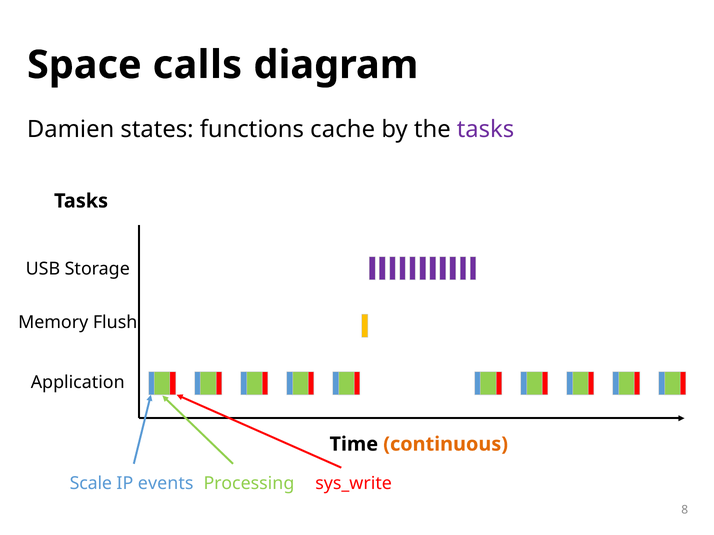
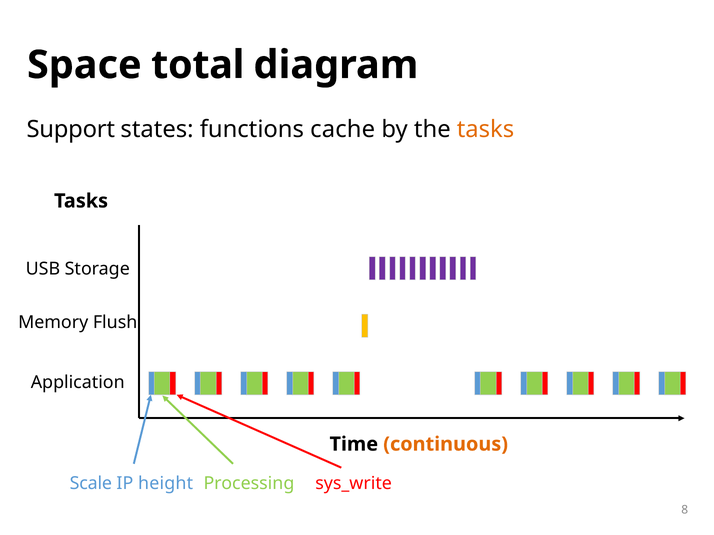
calls: calls -> total (198, 65)
Damien: Damien -> Support (71, 130)
tasks colour: purple -> orange (485, 130)
events: events -> height (166, 484)
